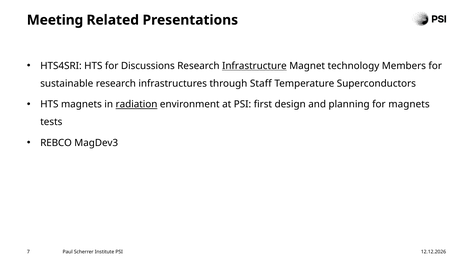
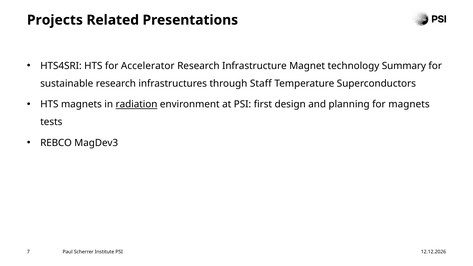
Meeting: Meeting -> Projects (55, 20)
Discussions: Discussions -> Accelerator (148, 66)
Infrastructure underline: present -> none (254, 66)
Members: Members -> Summary (404, 66)
